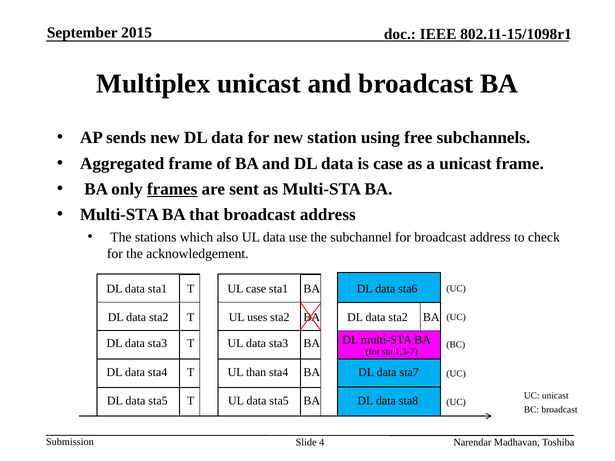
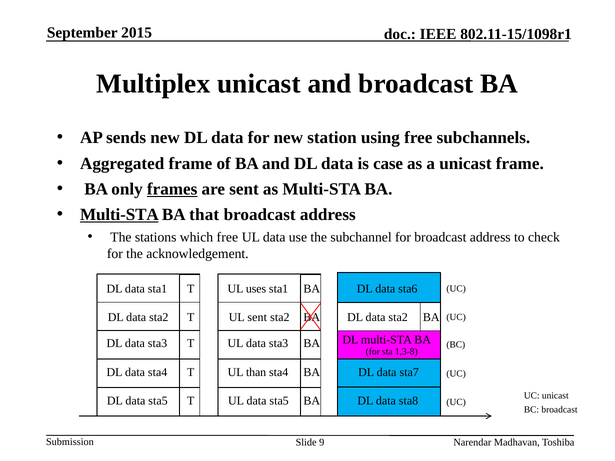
Multi-STA underline: none -> present (119, 215)
which also: also -> free (227, 237)
UL case: case -> uses (256, 289)
UL uses: uses -> sent (257, 317)
1,3-7: 1,3-7 -> 1,3-8 (406, 352)
4: 4 -> 9 (322, 442)
